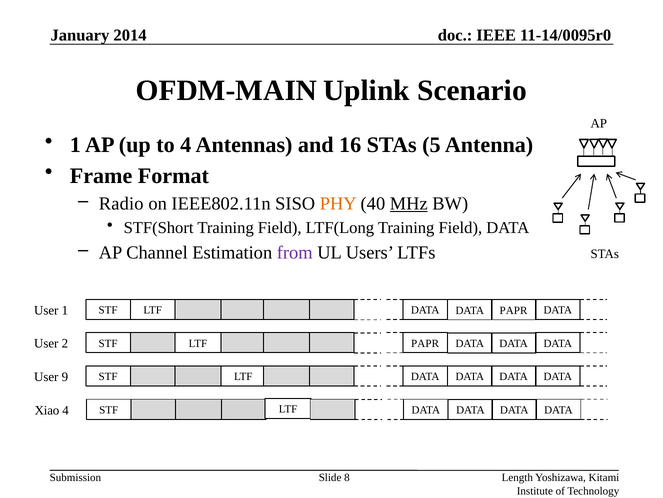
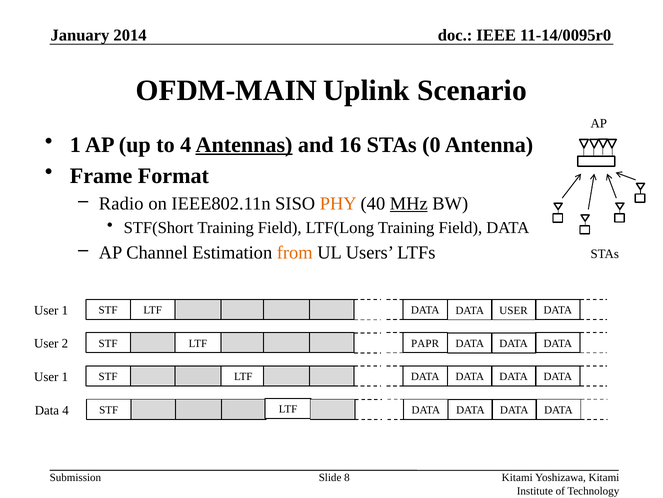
Antennas underline: none -> present (244, 145)
5: 5 -> 0 (431, 145)
from colour: purple -> orange (295, 252)
LTF DATA DATA PAPR: PAPR -> USER (514, 310)
9: 9 -> 1 (65, 376)
Xiao: Xiao -> Data (47, 410)
Length: Length -> Kitami (517, 477)
